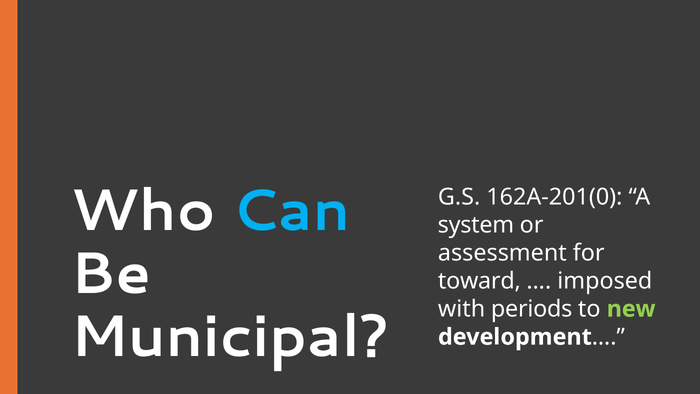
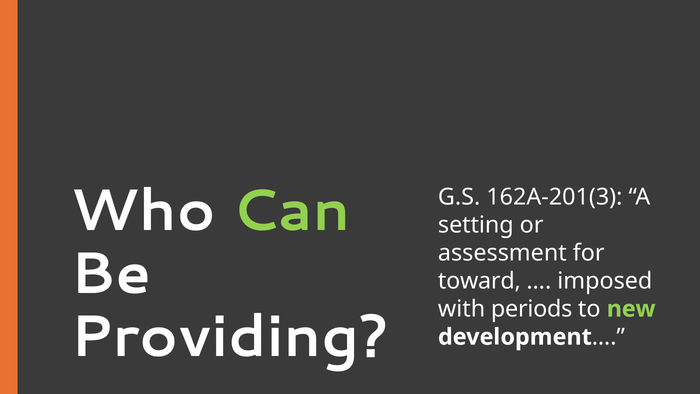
Can colour: light blue -> light green (291, 211)
162A-201(0: 162A-201(0 -> 162A-201(3 (554, 197)
system: system -> setting (476, 225)
Municipal: Municipal -> Providing (229, 337)
